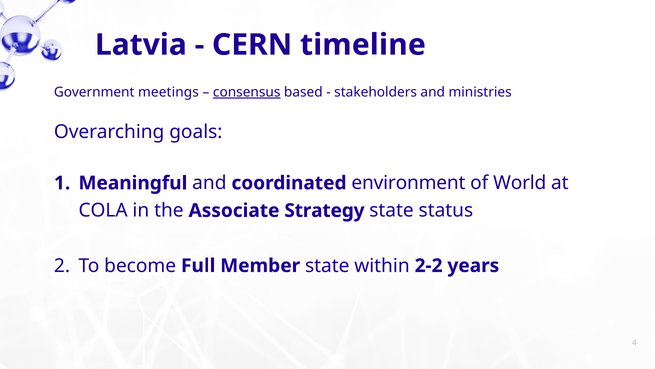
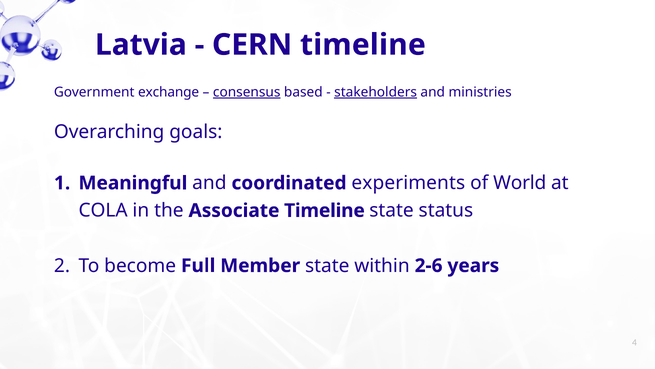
meetings: meetings -> exchange (169, 92)
stakeholders underline: none -> present (376, 92)
environment: environment -> experiments (408, 183)
Associate Strategy: Strategy -> Timeline (324, 210)
2-2: 2-2 -> 2-6 (429, 265)
